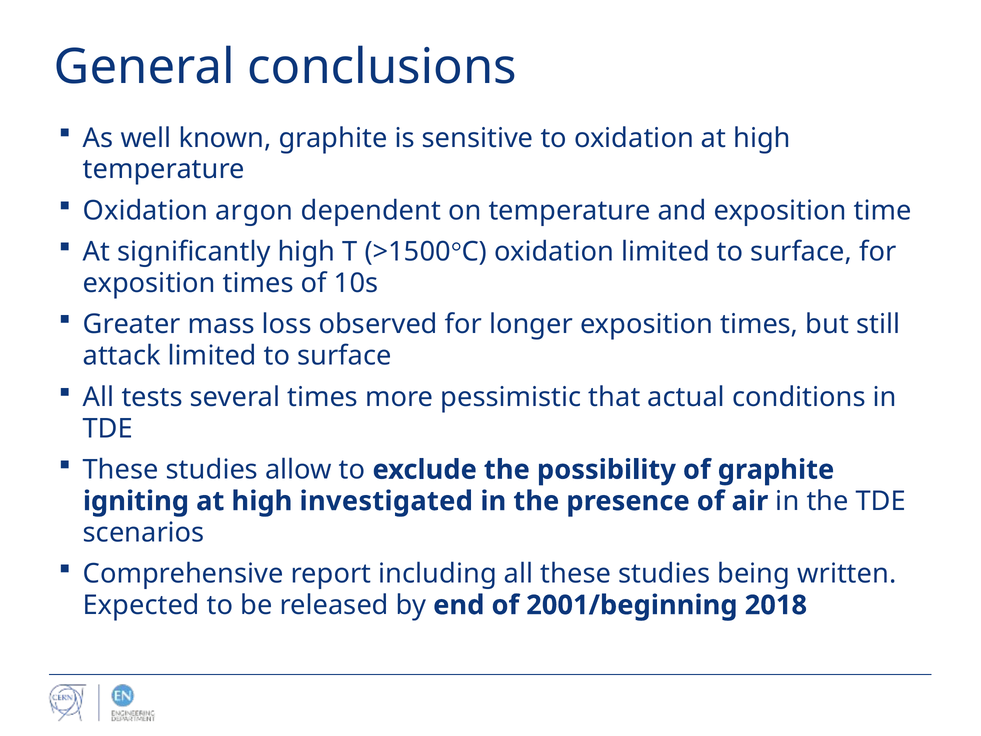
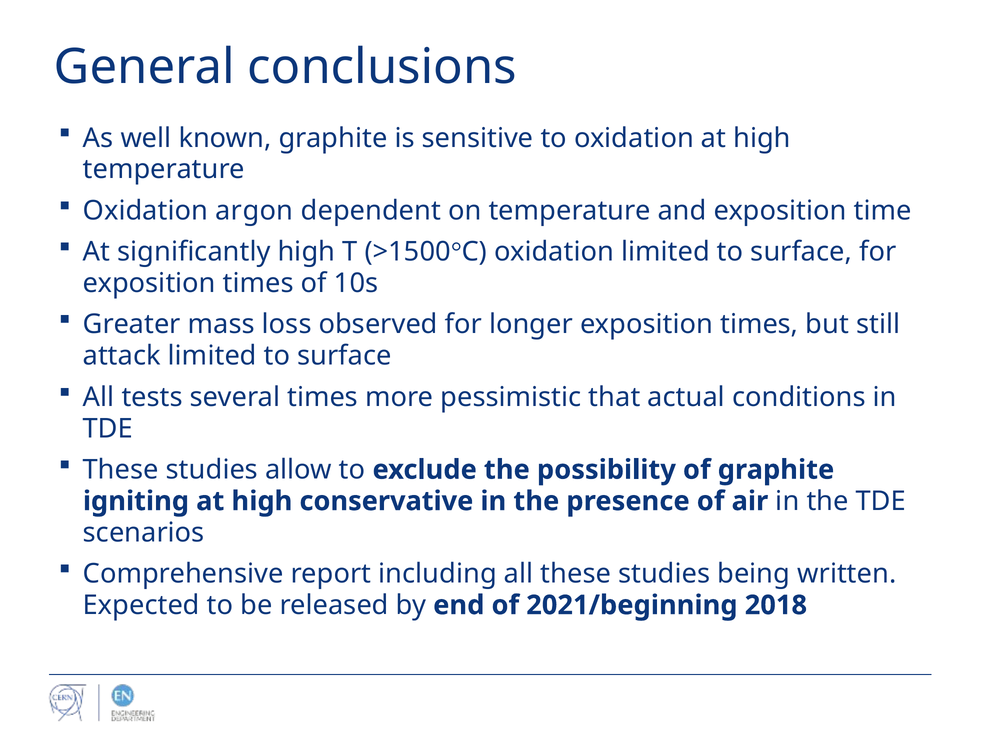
investigated: investigated -> conservative (386, 501)
2001/beginning: 2001/beginning -> 2021/beginning (632, 605)
